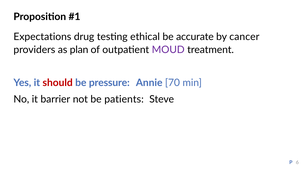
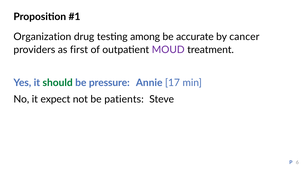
Expectations: Expectations -> Organization (42, 37)
ethical: ethical -> among (145, 37)
plan: plan -> first (79, 50)
should colour: red -> green (58, 83)
70: 70 -> 17 (172, 83)
barrier: barrier -> expect (55, 99)
